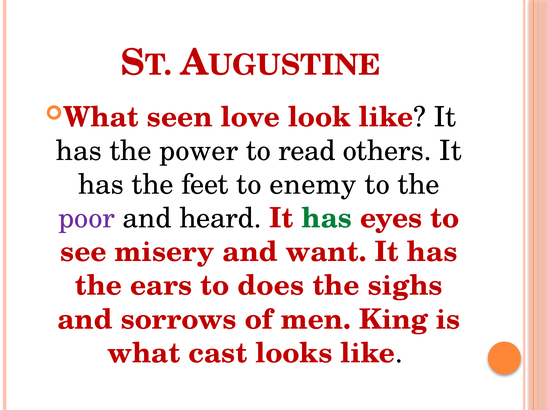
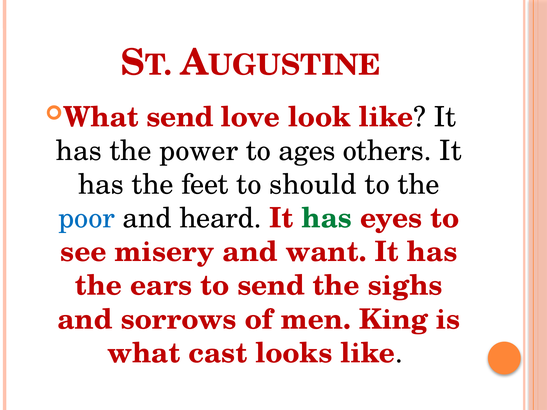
What seen: seen -> send (180, 117)
read: read -> ages (307, 151)
enemy: enemy -> should (313, 185)
poor colour: purple -> blue (87, 218)
to does: does -> send (271, 286)
